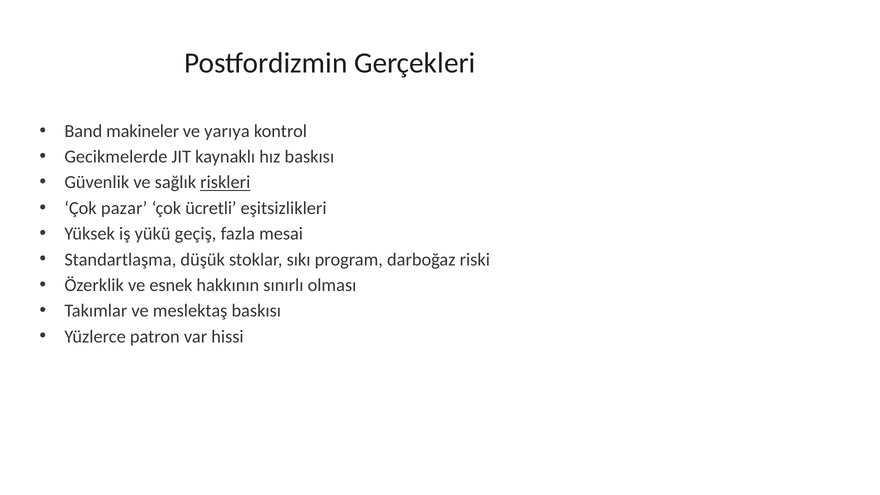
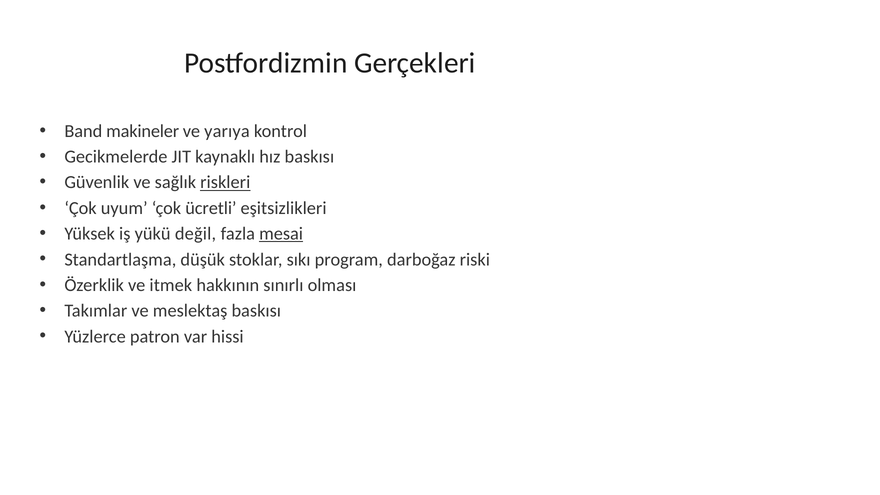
pazar: pazar -> uyum (124, 208)
geçiş: geçiş -> değil (196, 234)
mesai underline: none -> present (281, 234)
esnek: esnek -> itmek (171, 285)
